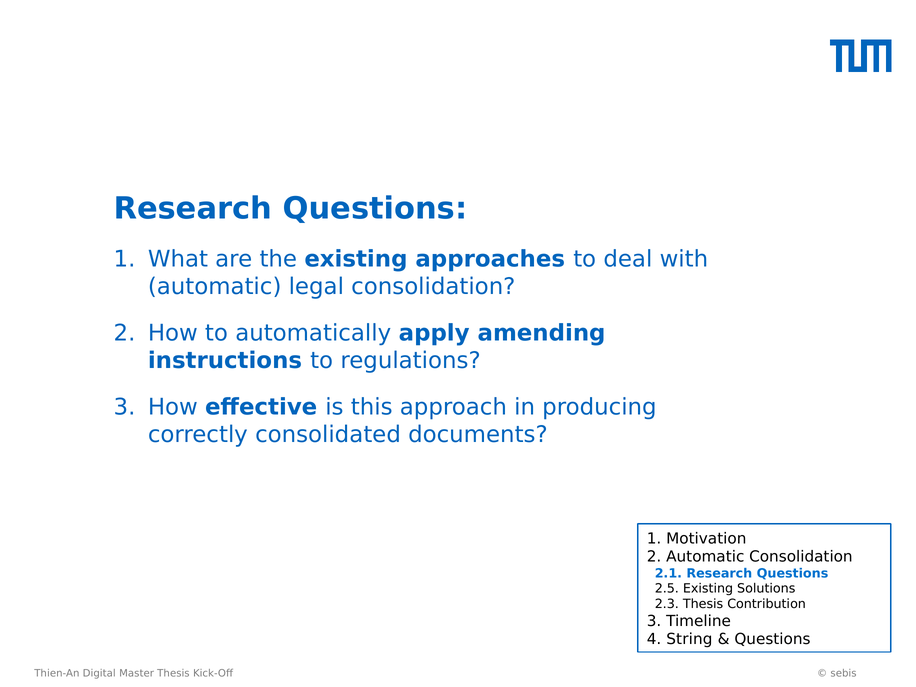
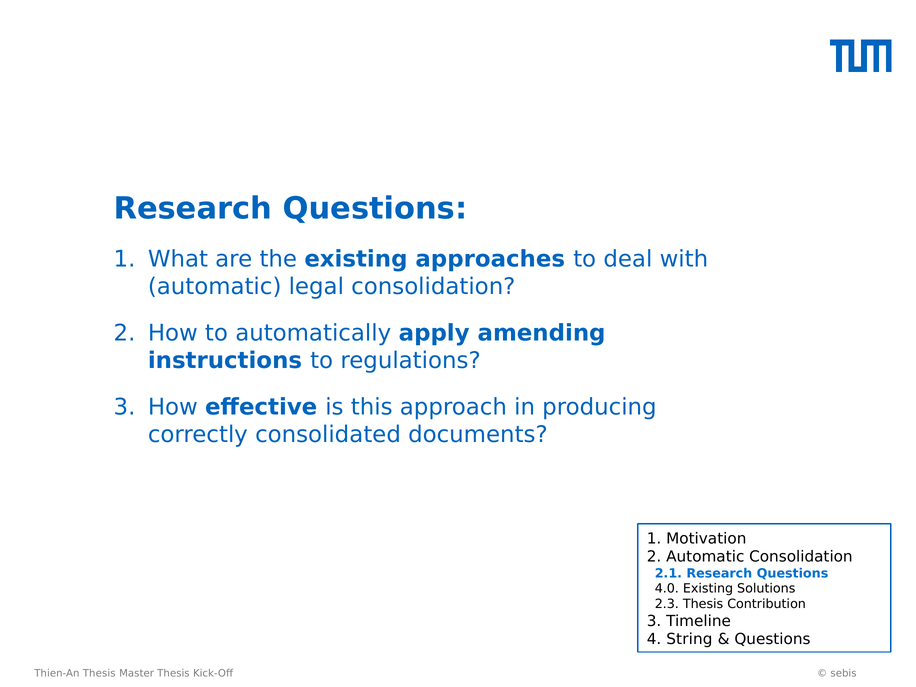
2.5: 2.5 -> 4.0 (667, 589)
Thien-An Digital: Digital -> Thesis (99, 673)
